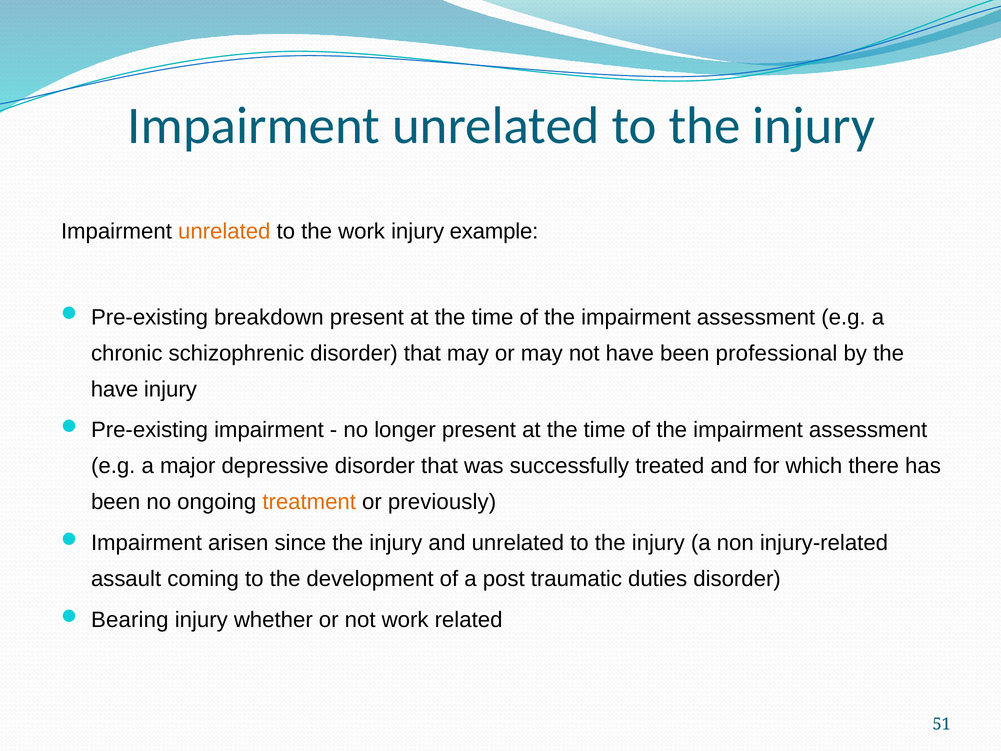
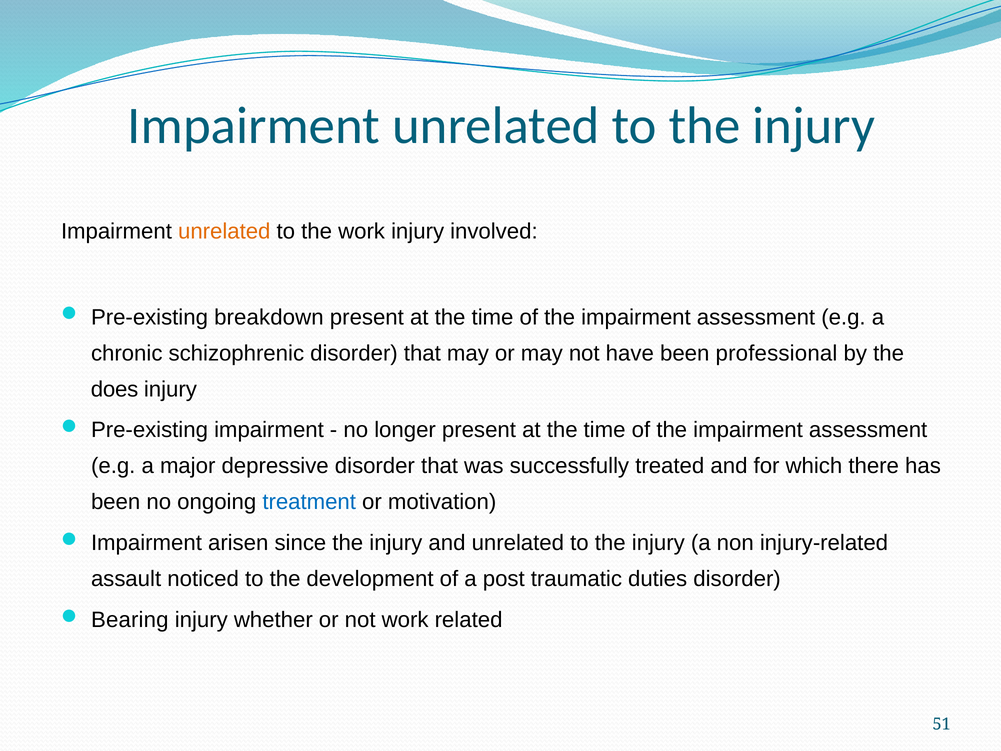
example: example -> involved (494, 231)
have: have -> does (115, 389)
treatment colour: orange -> blue (309, 502)
previously: previously -> motivation (442, 502)
coming: coming -> noticed (203, 579)
